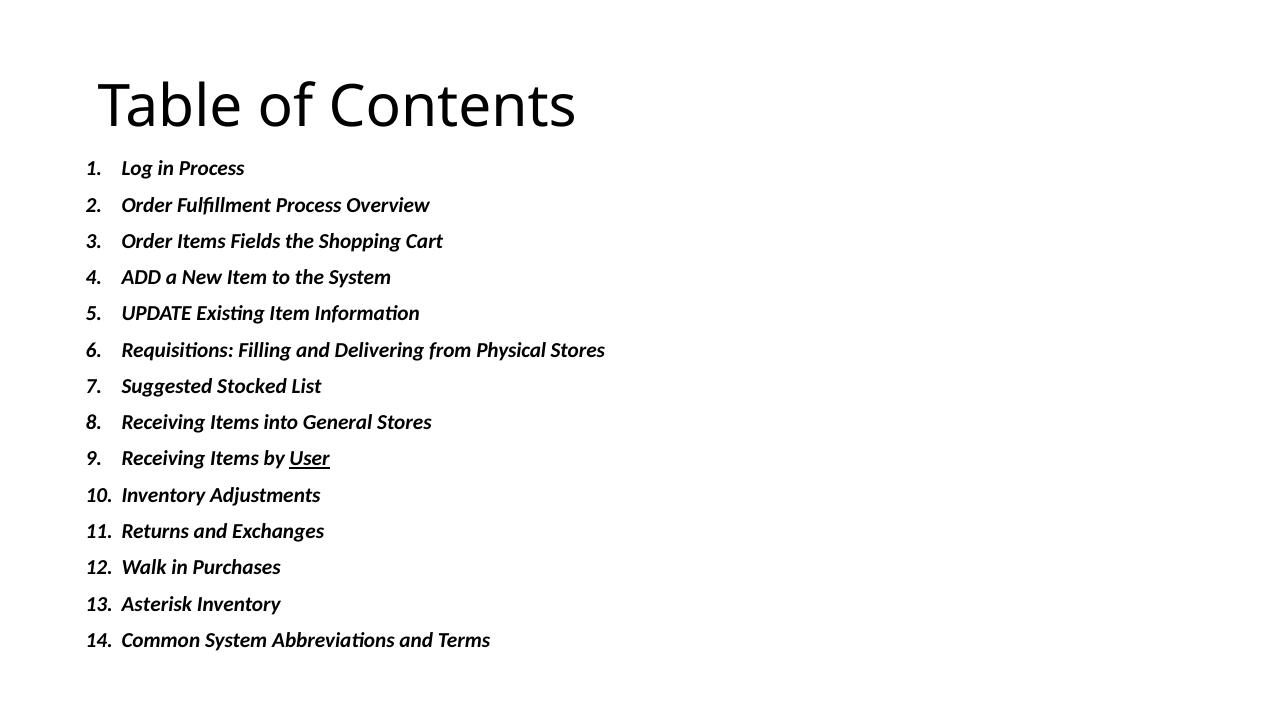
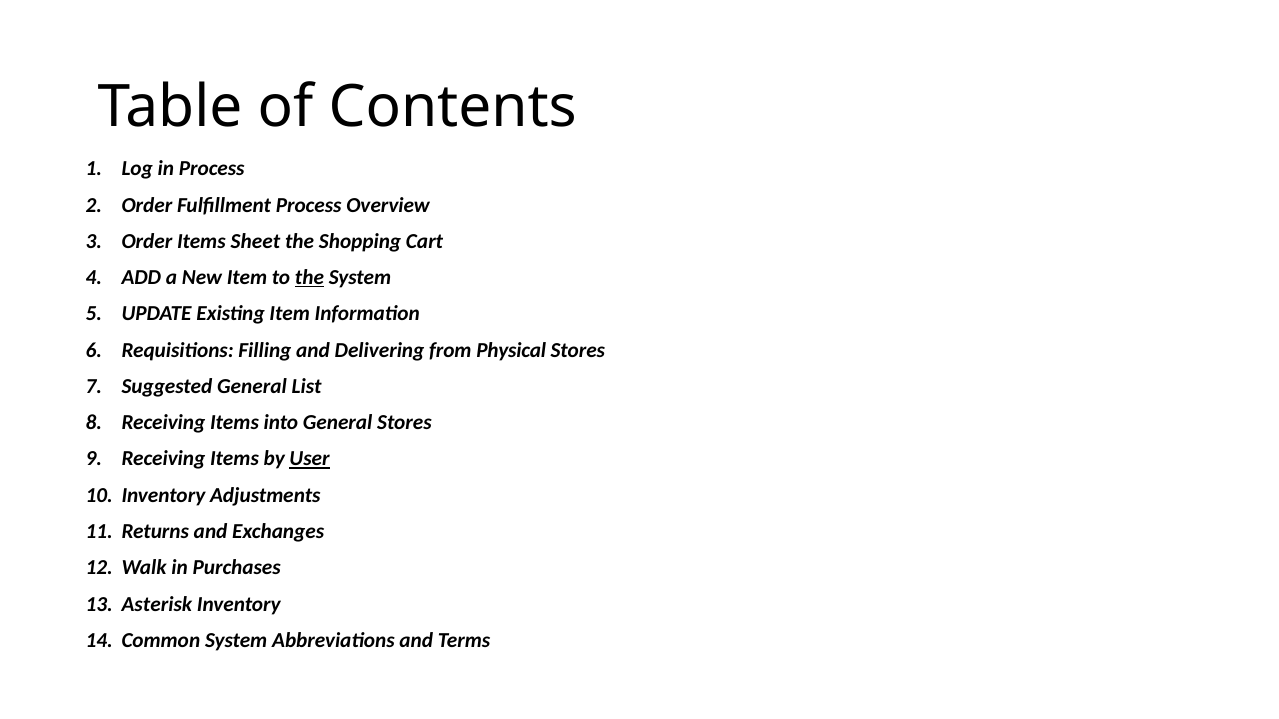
Fields: Fields -> Sheet (255, 241)
the underline: none -> present (309, 278)
Suggested Stocked: Stocked -> General (252, 387)
